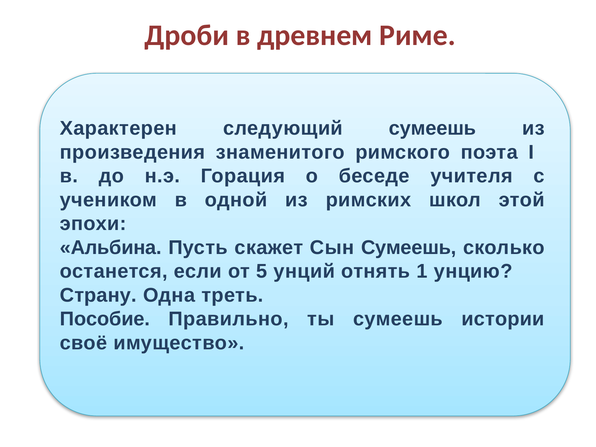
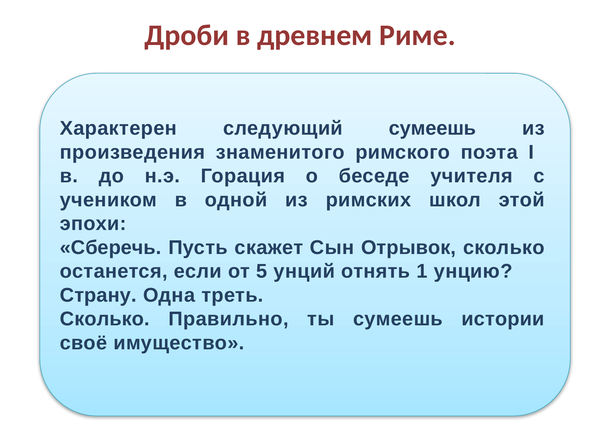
Альбина: Альбина -> Сберечь (111, 248)
Сын Сумеешь: Сумеешь -> Отрывок (409, 248)
Пособие: Пособие -> Сколько (105, 319)
